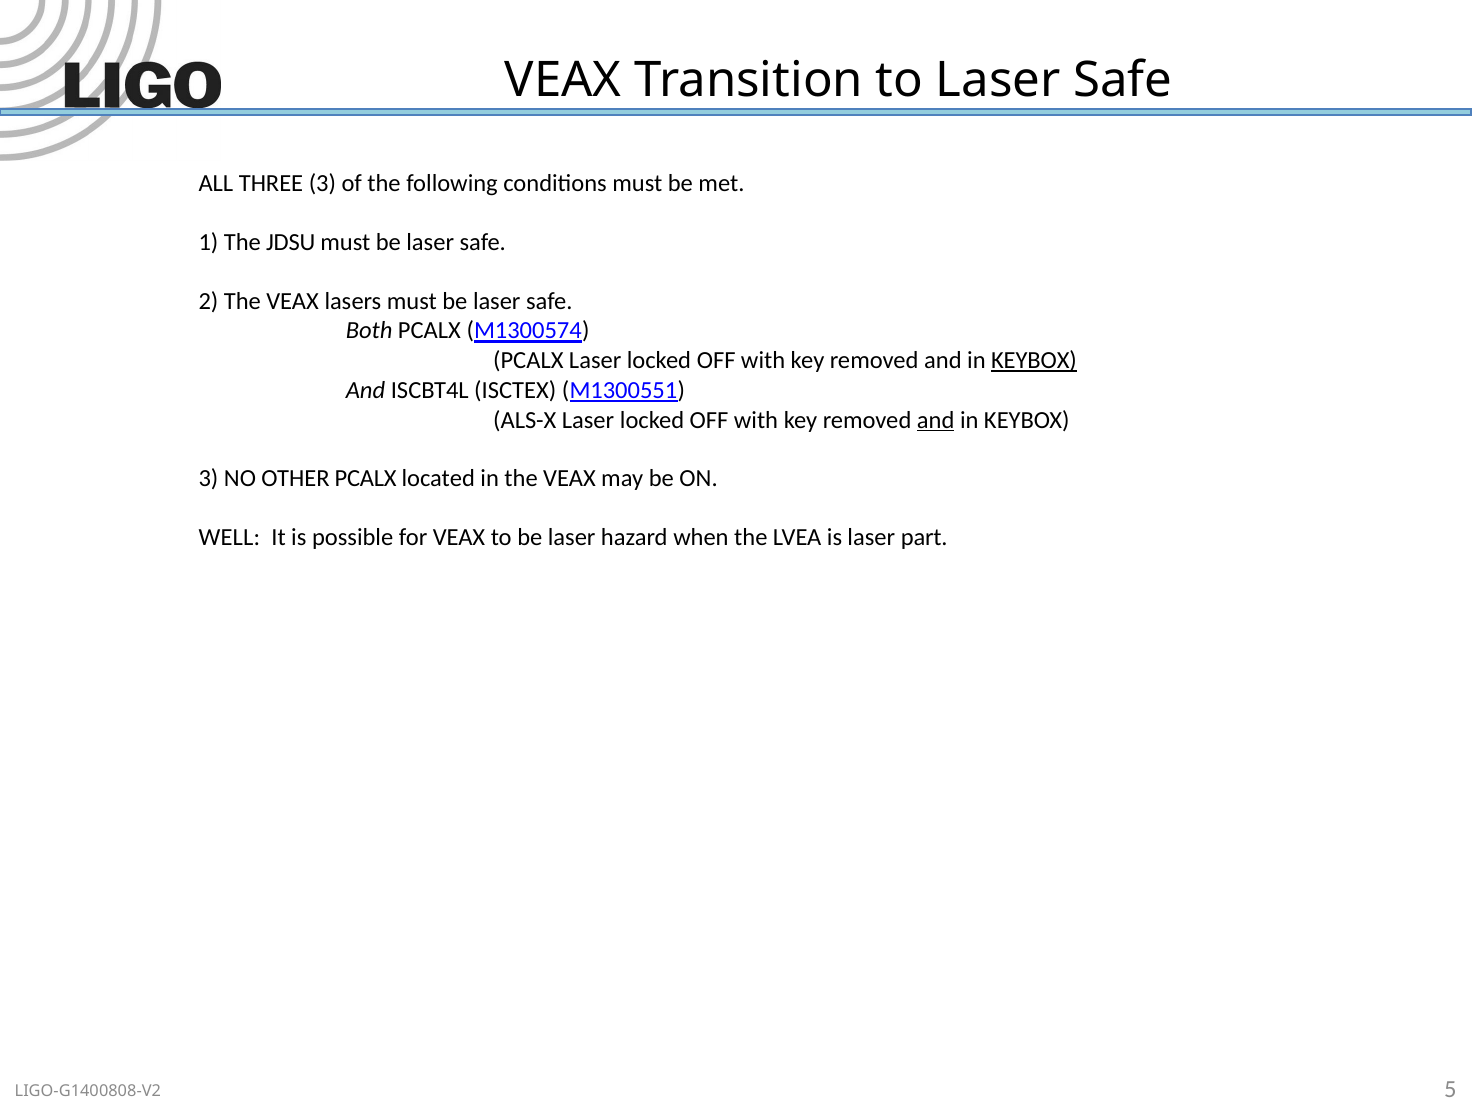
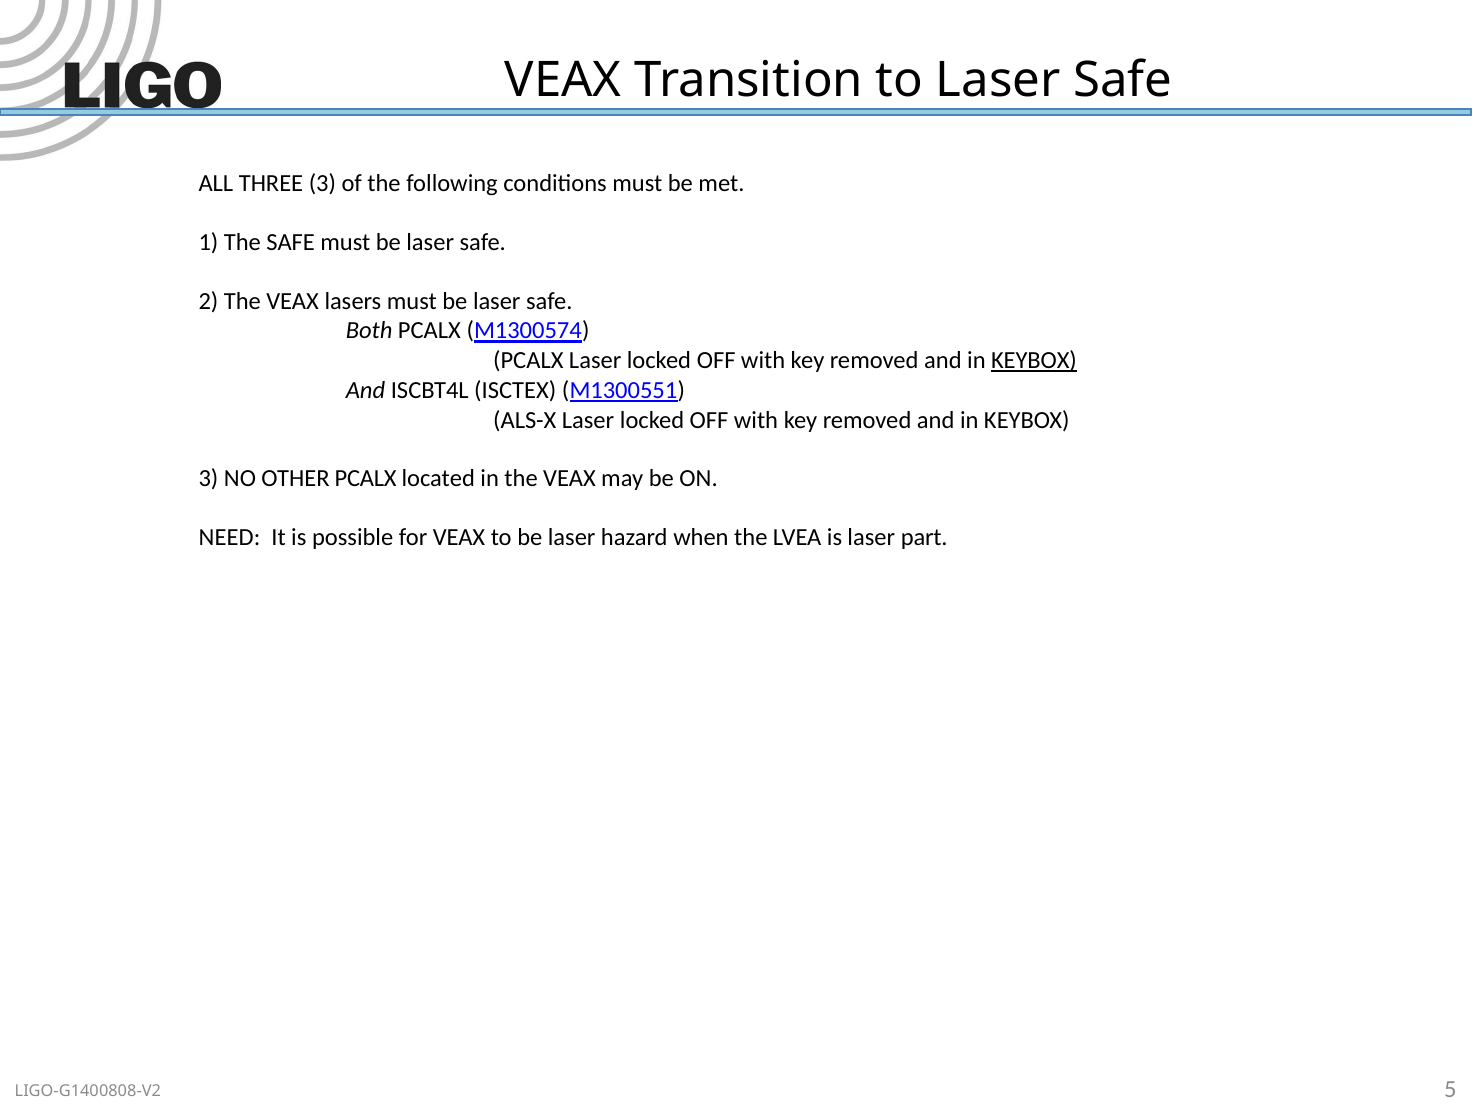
The JDSU: JDSU -> SAFE (291, 242)
and underline: present -> none (936, 420)
WELL: WELL -> NEED (229, 538)
